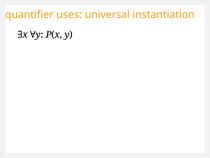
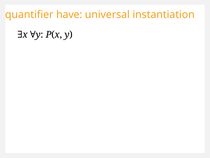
uses: uses -> have (69, 15)
